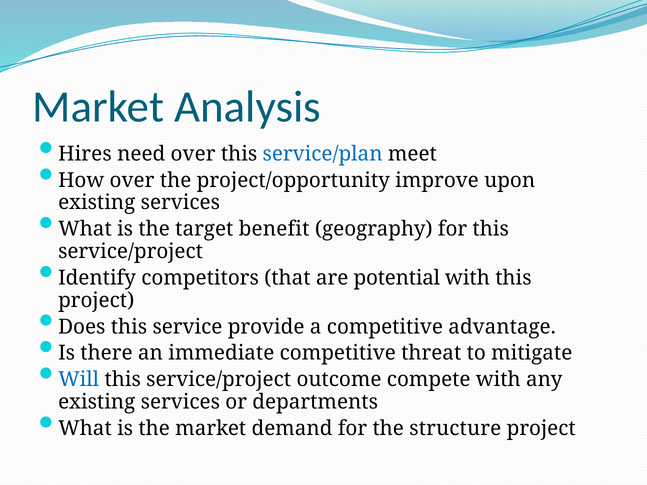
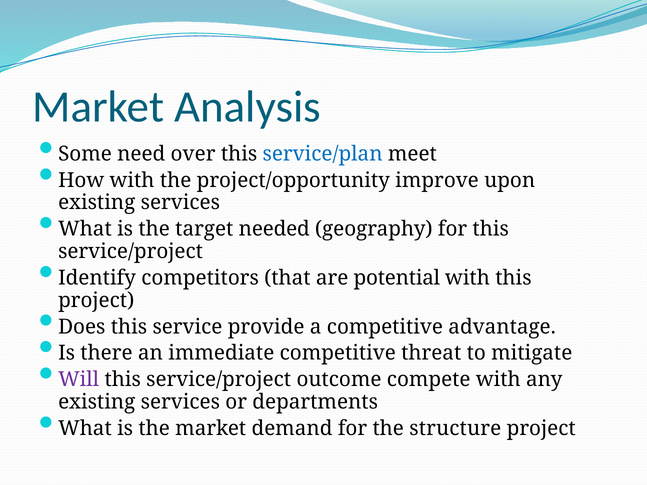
Hires: Hires -> Some (85, 154)
How over: over -> with (132, 180)
benefit: benefit -> needed (274, 229)
Will colour: blue -> purple (79, 380)
